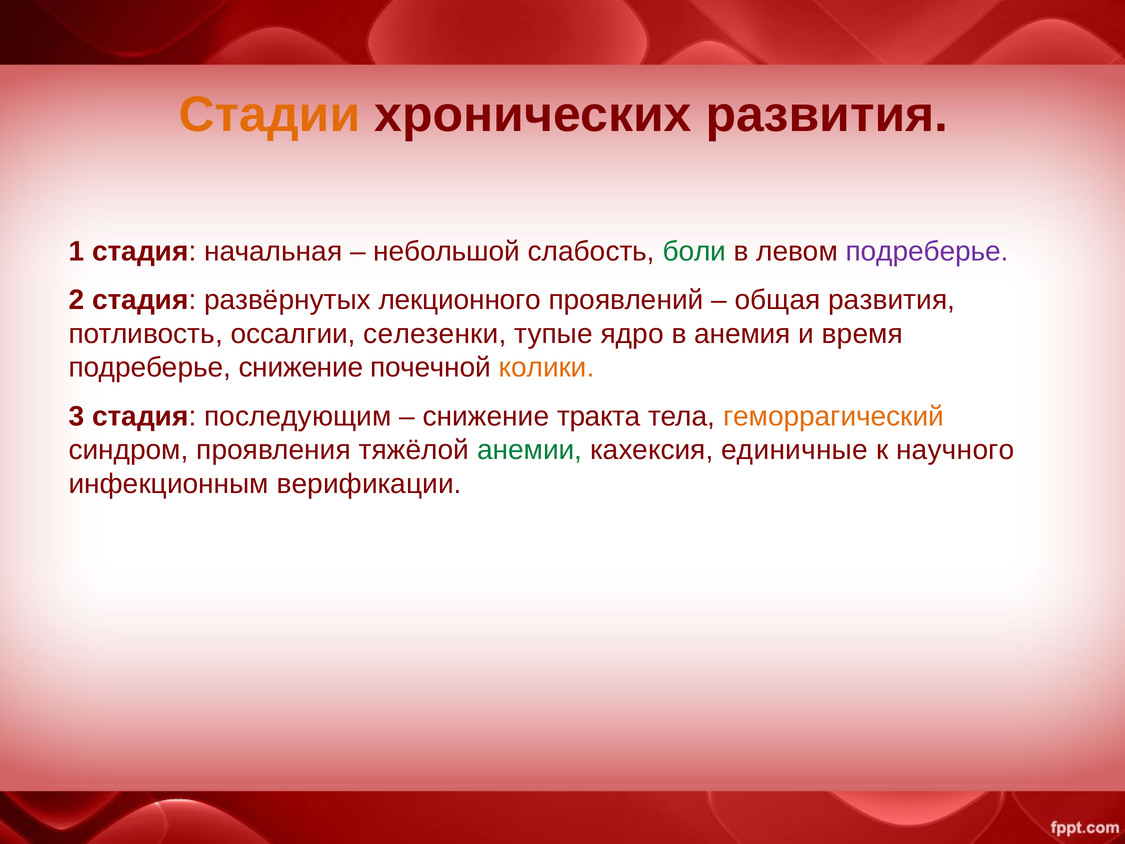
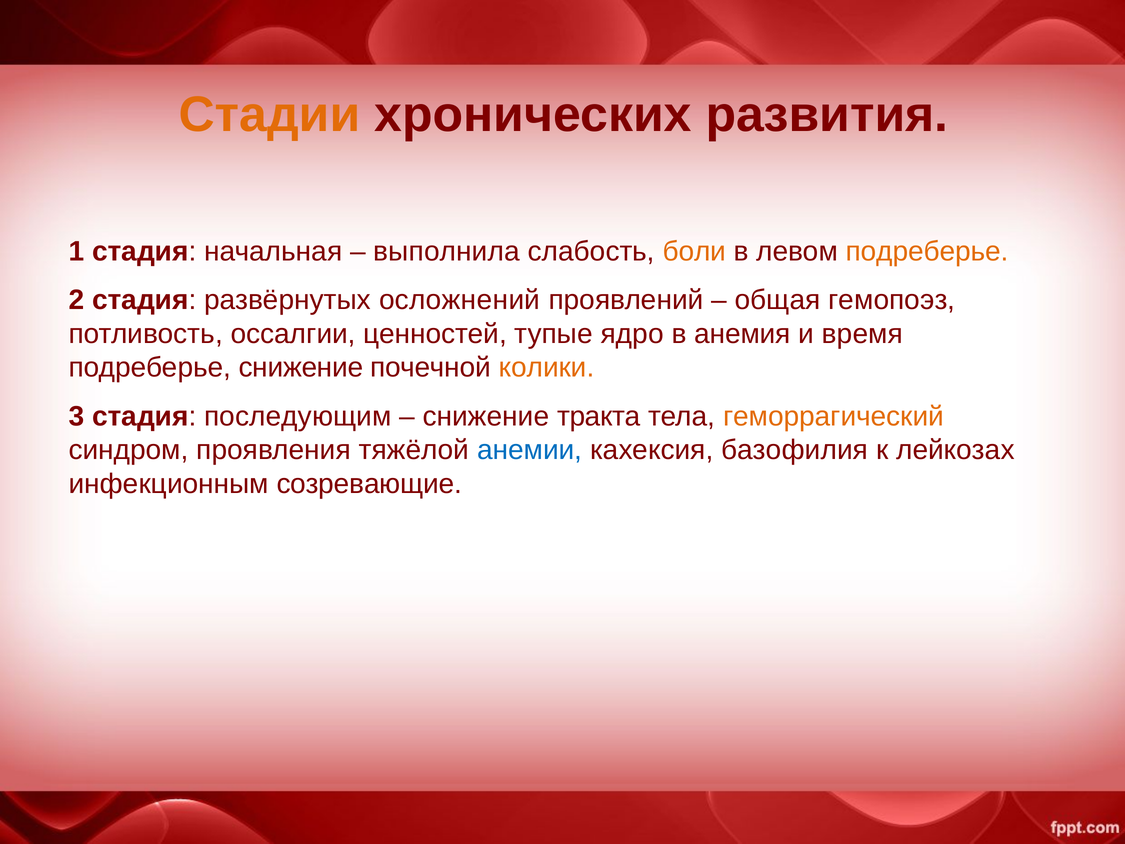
небольшой: небольшой -> выполнила (447, 251)
боли colour: green -> orange (694, 251)
подреберье colour: purple -> orange (927, 251)
лекционного: лекционного -> осложнений (460, 300)
общая развития: развития -> гемопоэз (892, 300)
селезенки: селезенки -> ценностей (435, 334)
анемии colour: green -> blue (530, 450)
единичные: единичные -> базофилия (795, 450)
научного: научного -> лейкозах (955, 450)
верификации: верификации -> созревающие (369, 484)
